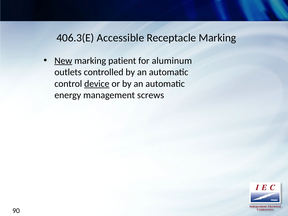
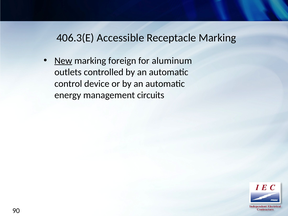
patient: patient -> foreign (122, 61)
device underline: present -> none (97, 84)
screws: screws -> circuits (151, 95)
